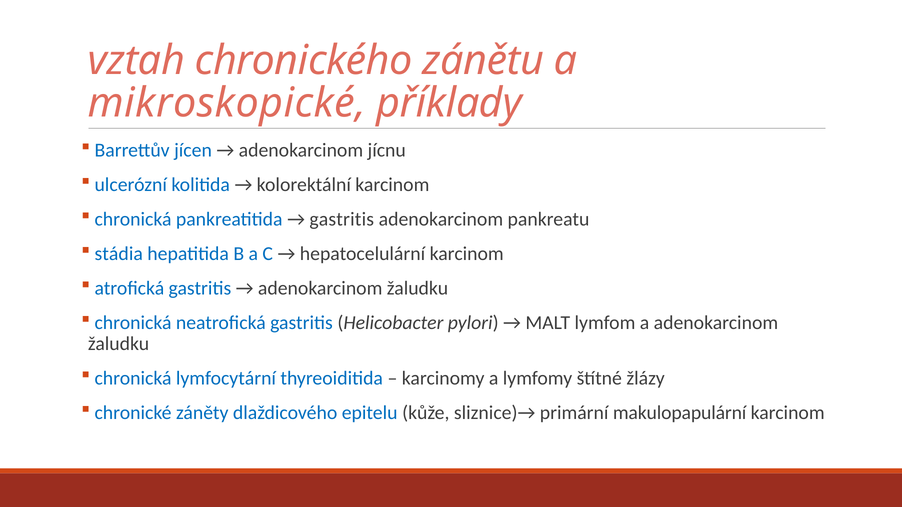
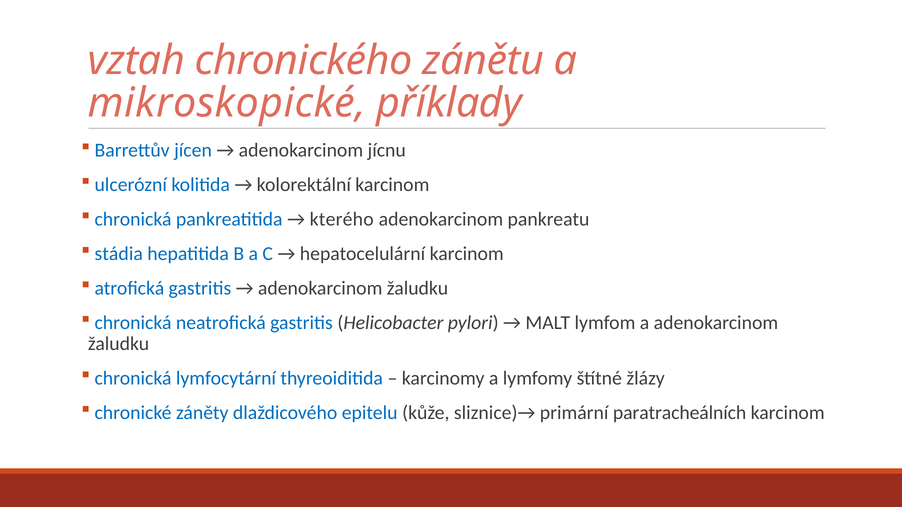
gastritis: gastritis -> kterého (342, 219)
makulopapulární: makulopapulární -> paratracheálních (680, 413)
